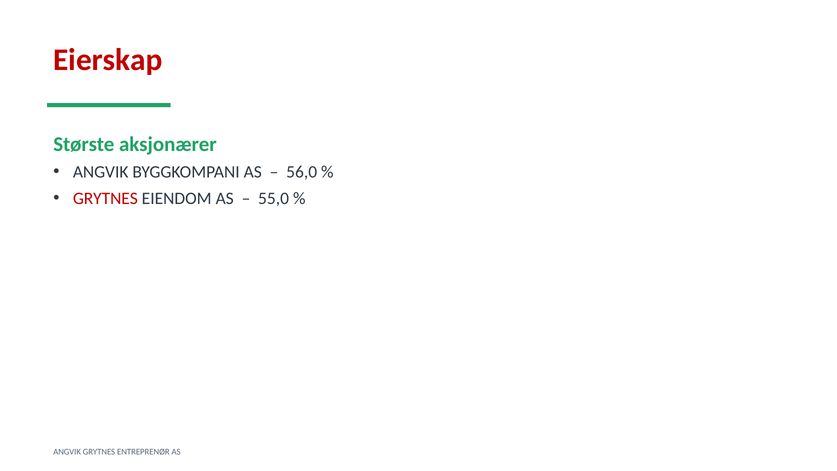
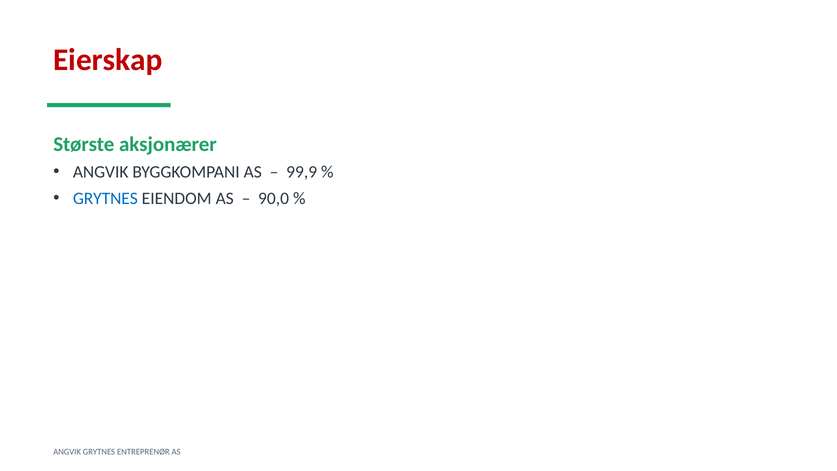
56,0: 56,0 -> 99,9 (302, 172)
GRYTNES colour: red -> blue (105, 198)
55,0: 55,0 -> 90,0 (274, 198)
